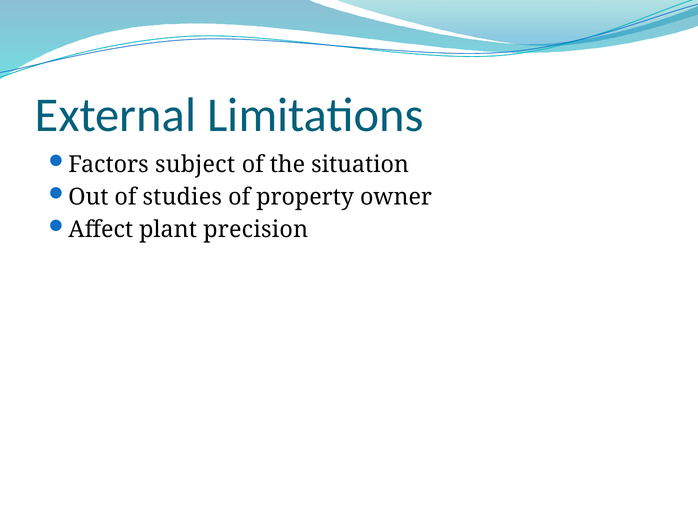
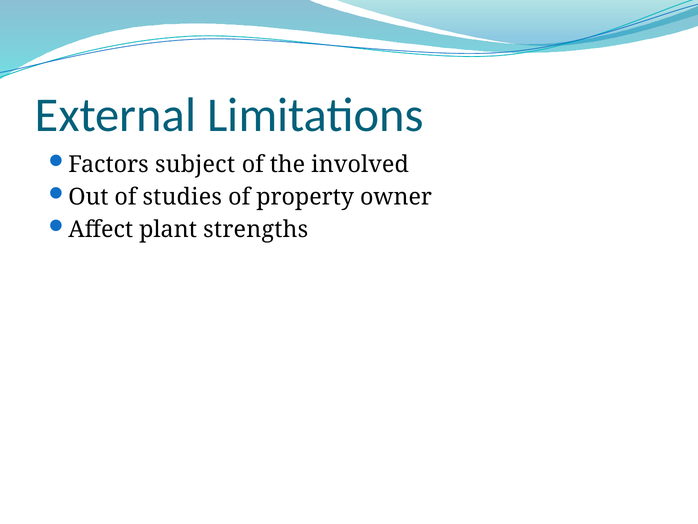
situation: situation -> involved (360, 164)
precision: precision -> strengths (256, 230)
